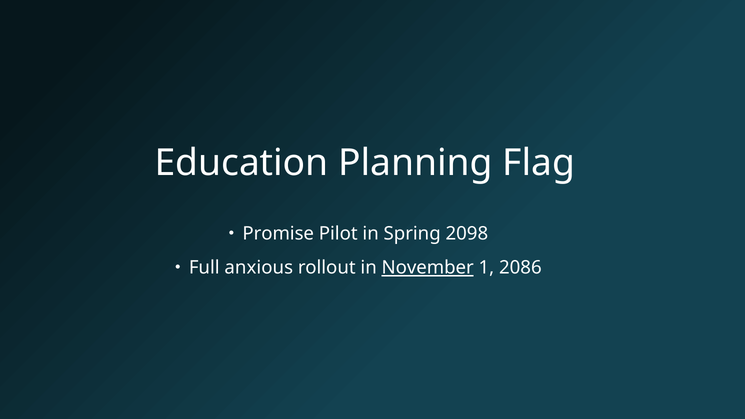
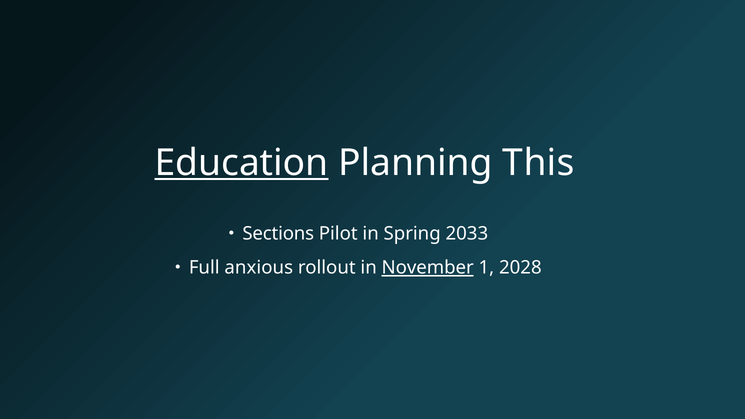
Education underline: none -> present (242, 163)
Flag: Flag -> This (539, 163)
Promise: Promise -> Sections (278, 234)
2098: 2098 -> 2033 (467, 234)
2086: 2086 -> 2028 (520, 268)
